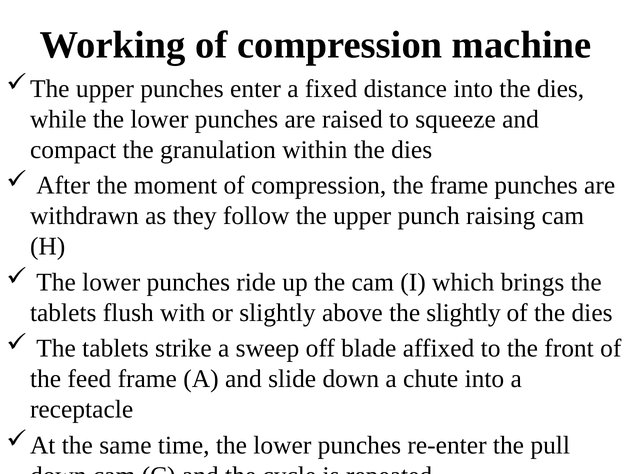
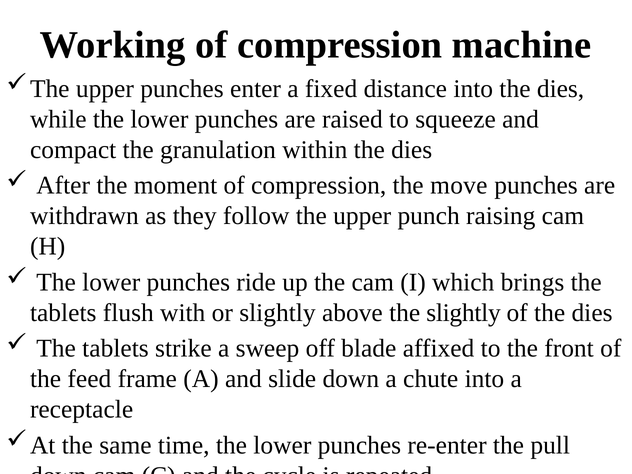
the frame: frame -> move (459, 185)
